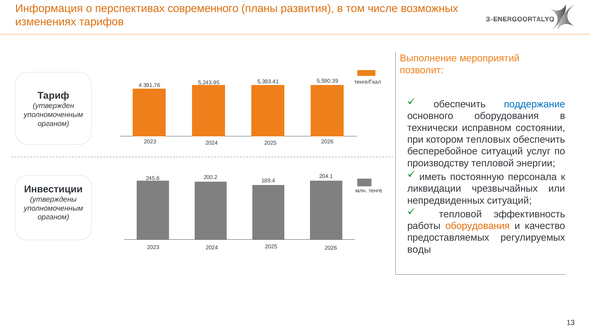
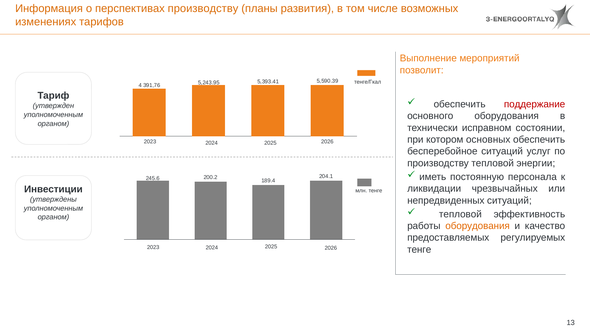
перспективах современного: современного -> производству (203, 8)
поддержание colour: blue -> red (535, 104)
тепловых: тепловых -> основных (488, 140)
воды: воды -> тенге (419, 249)
